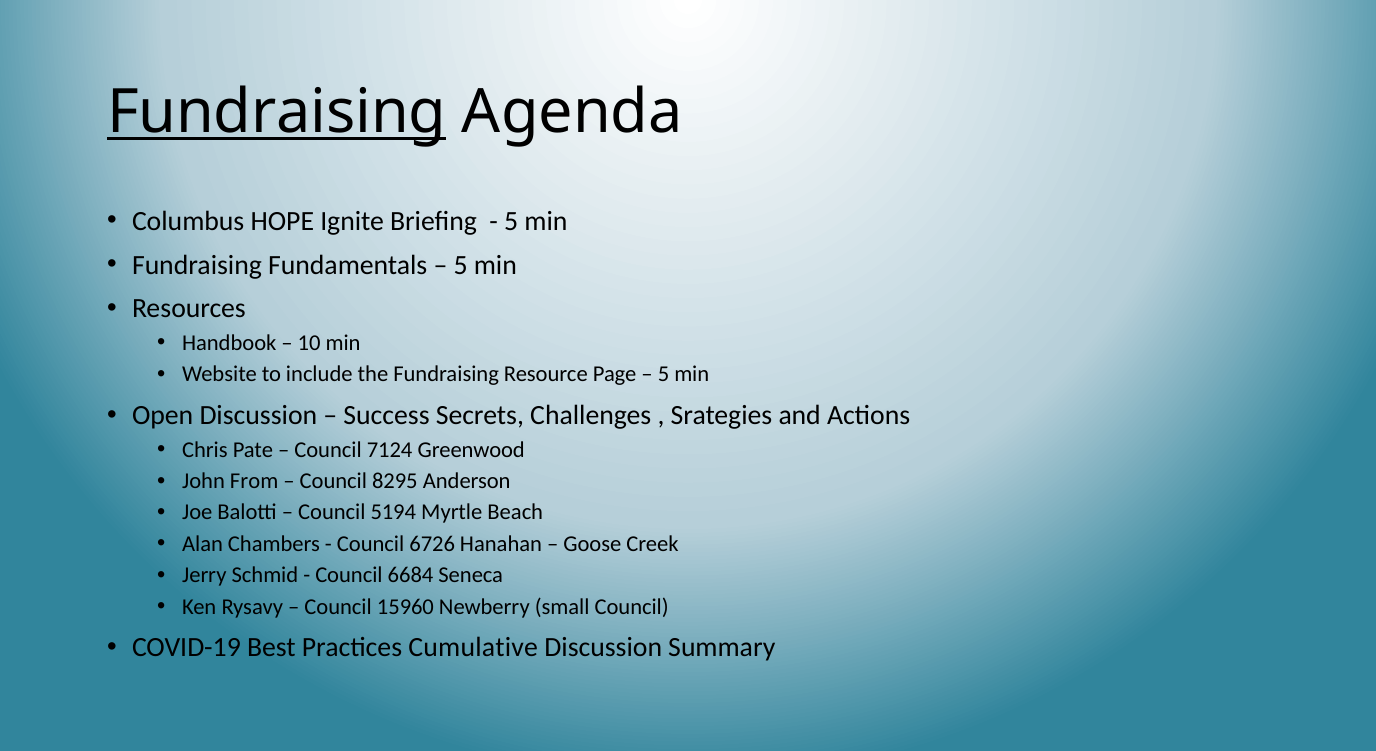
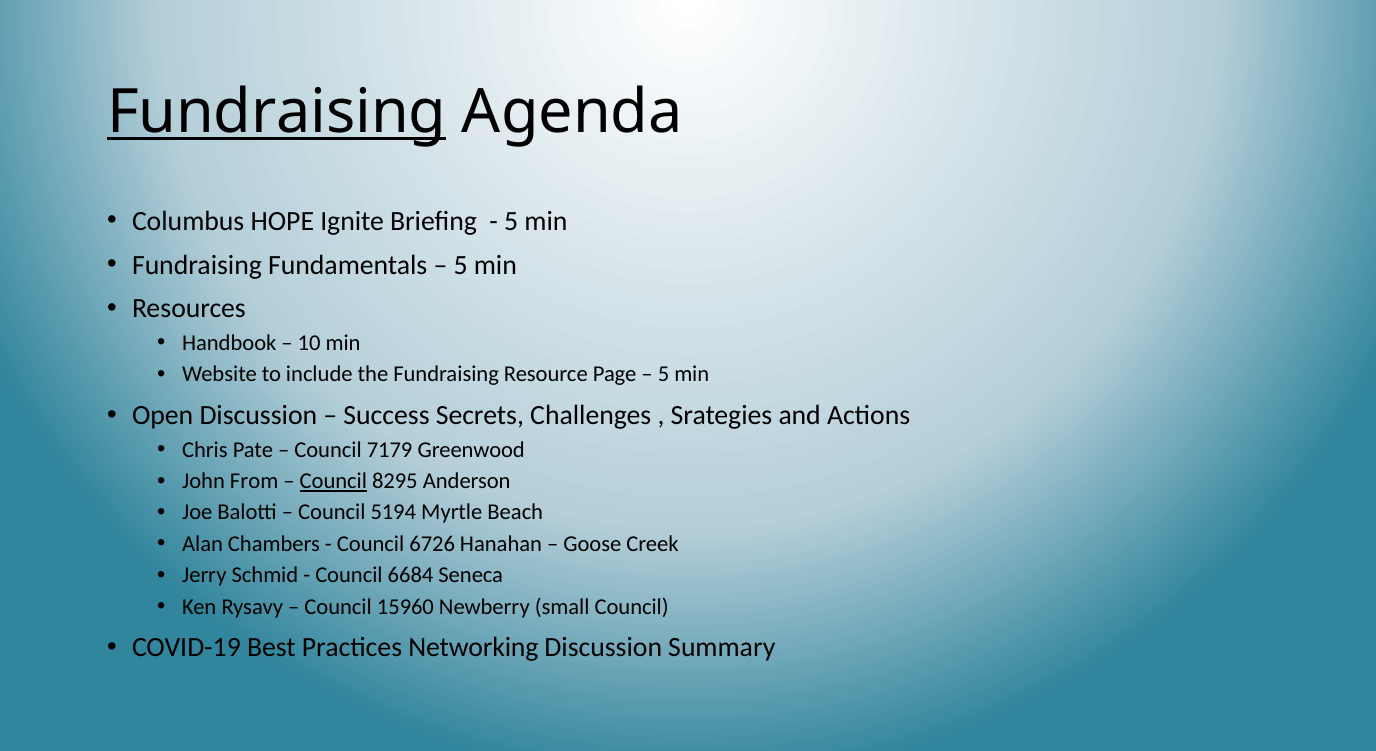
7124: 7124 -> 7179 (390, 449)
Council underline: none -> present (333, 481)
Cumulative: Cumulative -> Networking (473, 647)
